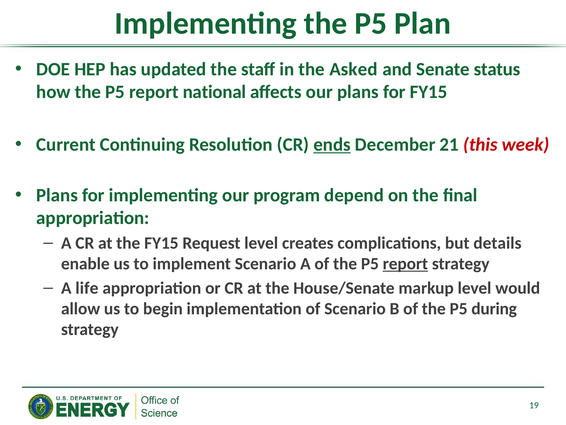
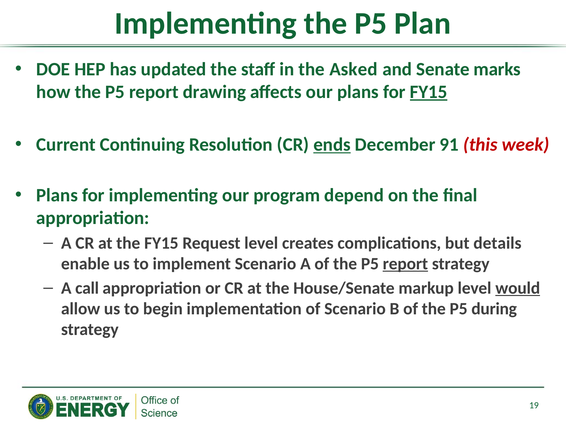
status: status -> marks (497, 69)
national: national -> drawing (214, 92)
FY15 underline: none -> present (429, 92)
21: 21 -> 91 (449, 145)
life: life -> call (87, 288)
would underline: none -> present (518, 288)
